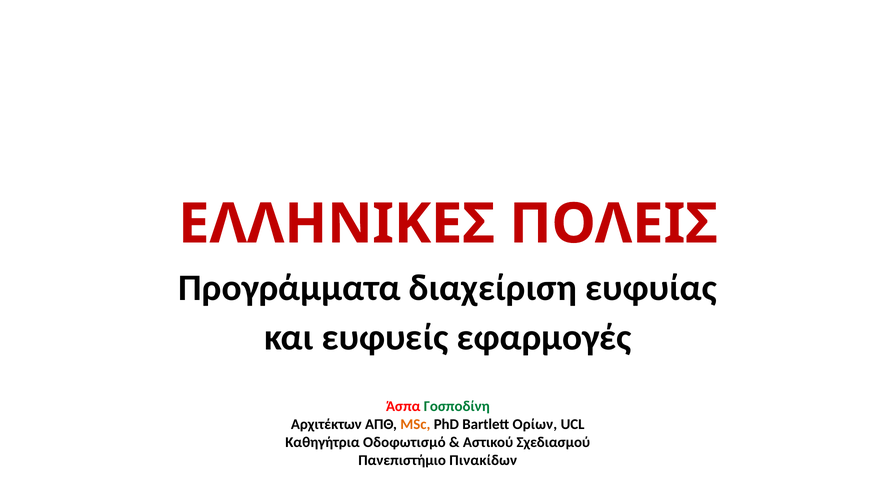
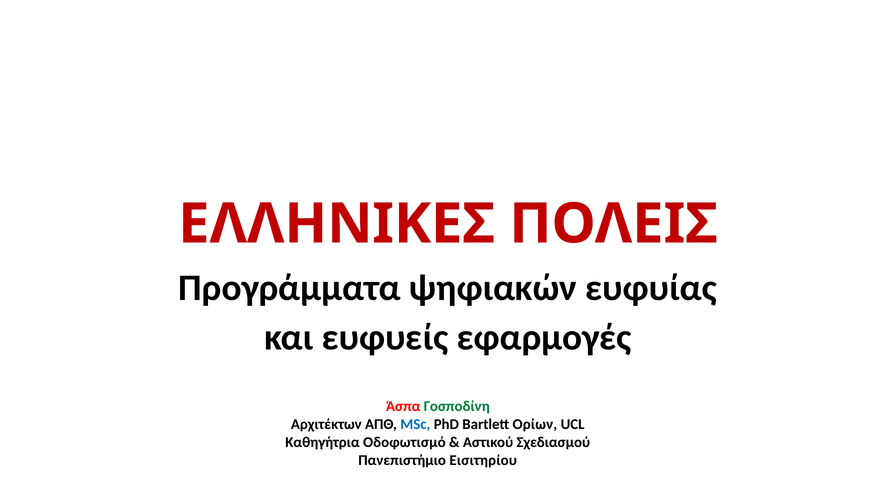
διαχείριση: διαχείριση -> ψηφιακών (493, 288)
MSc colour: orange -> blue (415, 424)
Πινακίδων: Πινακίδων -> Εισιτηρίου (483, 460)
